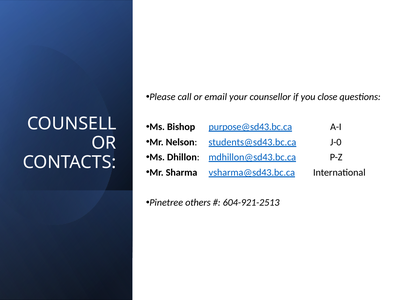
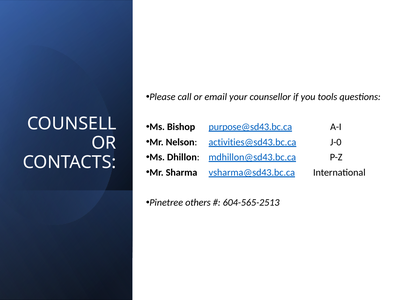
close: close -> tools (327, 97)
students@sd43.bc.ca: students@sd43.bc.ca -> activities@sd43.bc.ca (252, 142)
604-921-2513: 604-921-2513 -> 604-565-2513 (251, 202)
